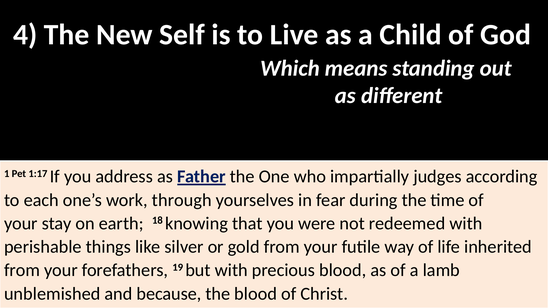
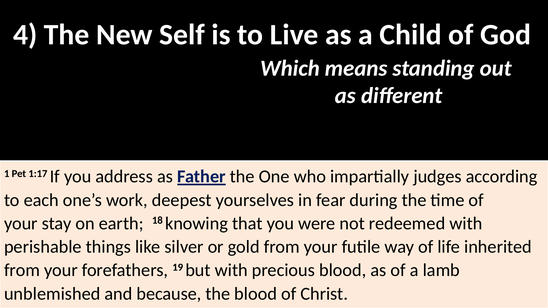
through: through -> deepest (182, 200)
